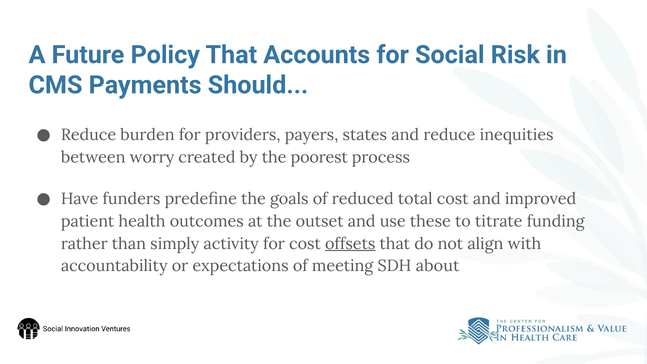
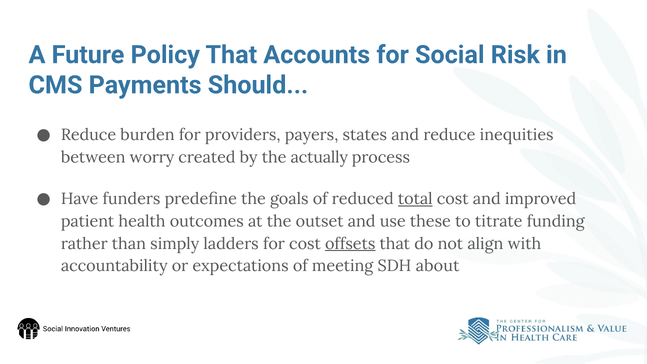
poorest: poorest -> actually (319, 157)
total underline: none -> present (415, 199)
activity: activity -> ladders (231, 244)
